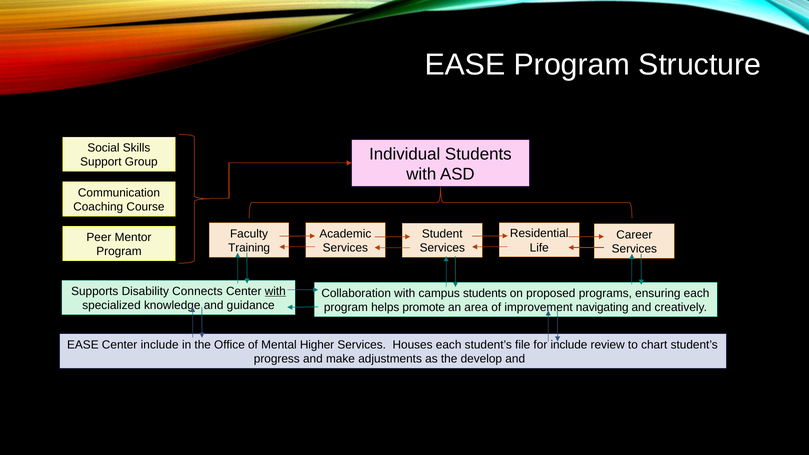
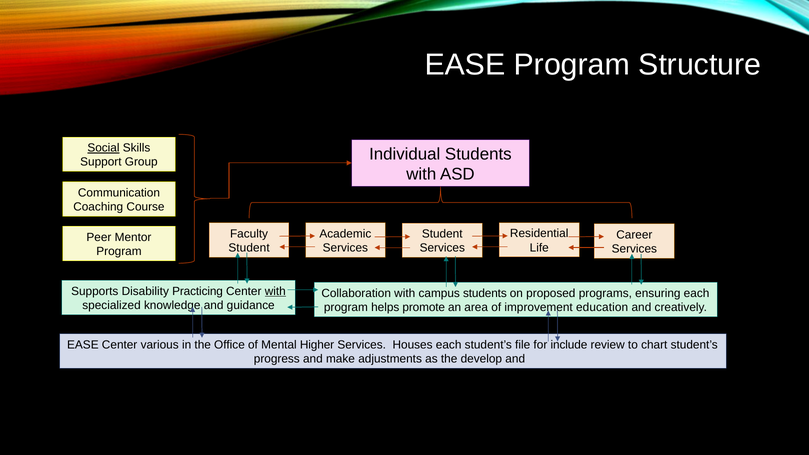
Social underline: none -> present (103, 148)
Training: Training -> Student (249, 248)
Connects: Connects -> Practicing (198, 291)
navigating: navigating -> education (602, 307)
Center include: include -> various (160, 345)
